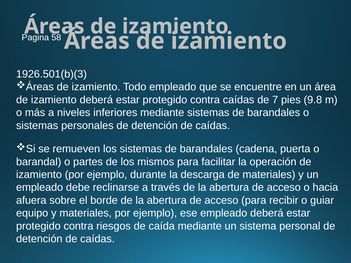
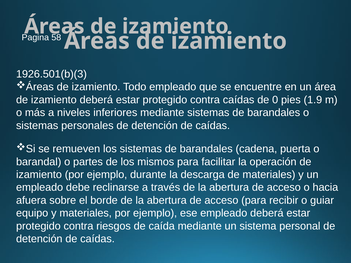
7: 7 -> 0 (275, 100)
9.8: 9.8 -> 1.9 (313, 100)
